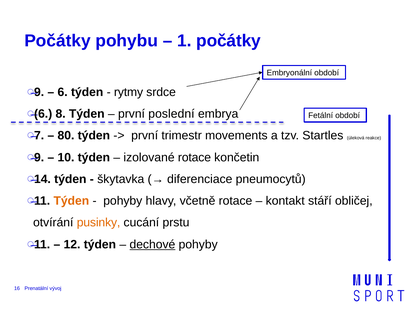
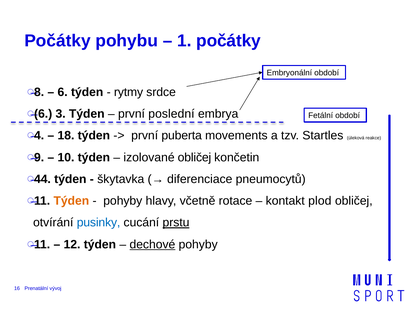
9: 9 -> 8 (39, 92)
8: 8 -> 3 (61, 114)
7: 7 -> 4 (39, 136)
80: 80 -> 18 (66, 136)
trimestr: trimestr -> puberta (182, 136)
izolované rotace: rotace -> obličej (194, 157)
14: 14 -> 44 (42, 179)
stáří: stáří -> plod (320, 201)
pusinky colour: orange -> blue (99, 223)
prstu underline: none -> present (176, 223)
